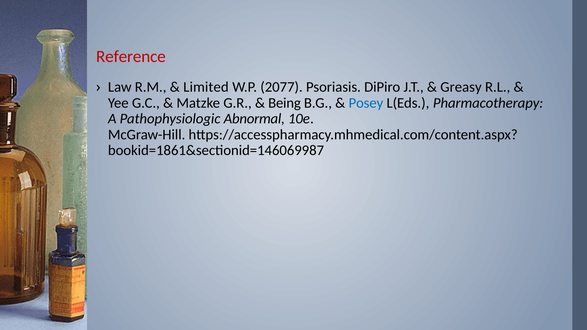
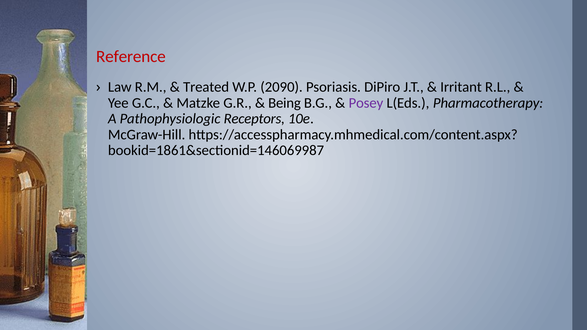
Limited: Limited -> Treated (206, 87)
2077: 2077 -> 2090 (282, 87)
Greasy: Greasy -> Irritant (461, 87)
Posey colour: blue -> purple (366, 103)
Abnormal: Abnormal -> Receptors (254, 119)
